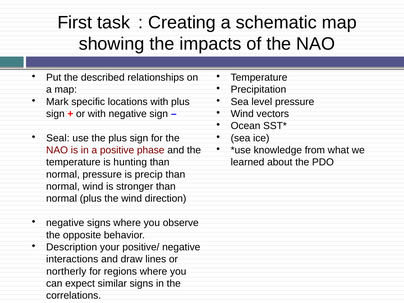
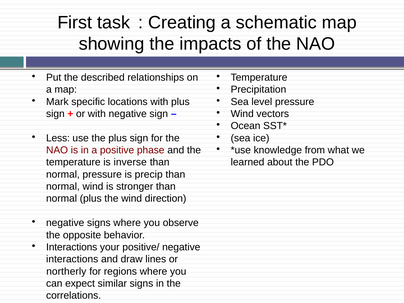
Seal: Seal -> Less (58, 138)
hunting: hunting -> inverse (130, 162)
Description: Description -> Interactions (72, 247)
